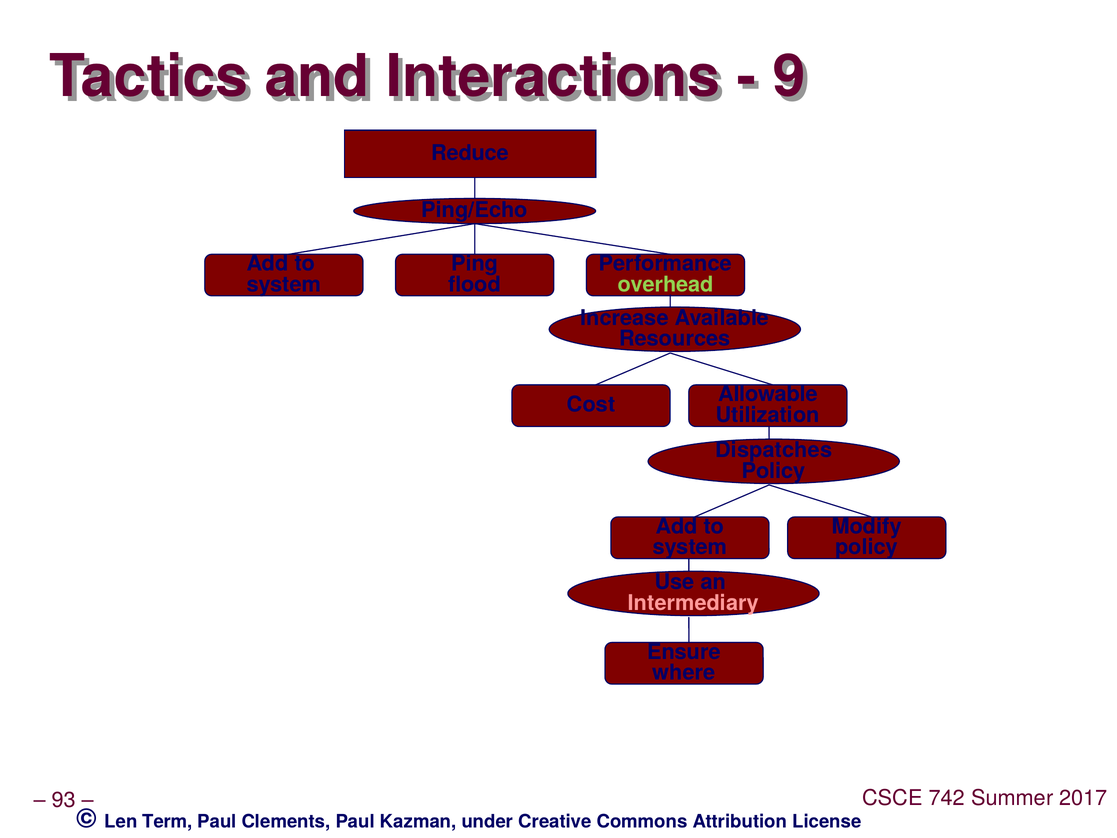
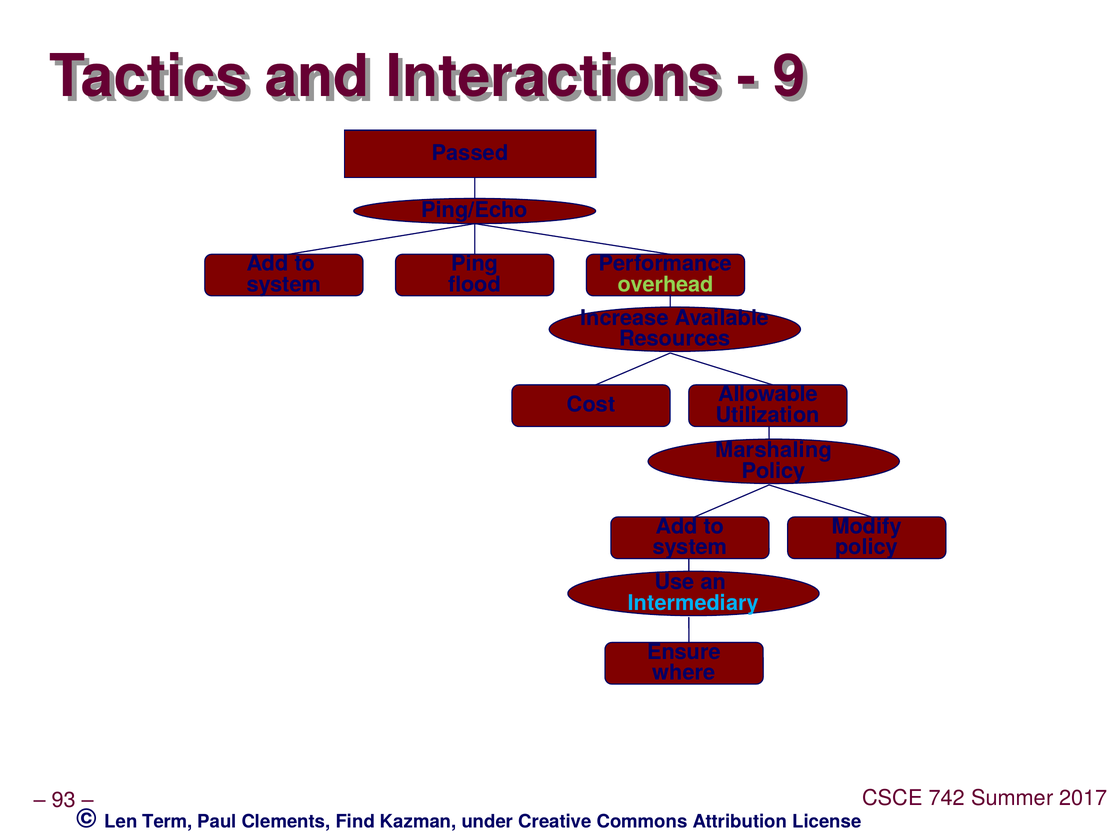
Reduce: Reduce -> Passed (470, 153)
Dispatches: Dispatches -> Marshaling (774, 450)
Intermediary colour: pink -> light blue (693, 603)
Clements Paul: Paul -> Find (355, 821)
